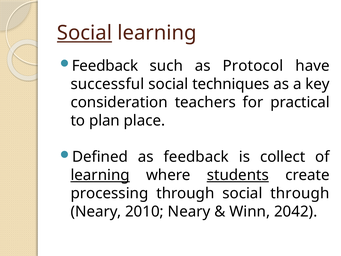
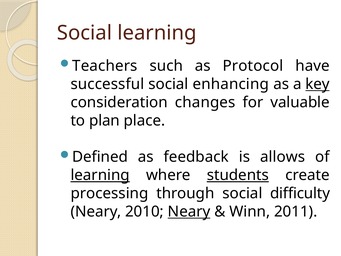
Social underline: present -> none (84, 33)
Feedback: Feedback -> Teachers (105, 66)
techniques: techniques -> enhancing (231, 84)
key underline: none -> present (318, 84)
teachers: teachers -> changes (205, 102)
practical: practical -> valuable (300, 102)
collect: collect -> allows (283, 157)
social through: through -> difficulty (300, 193)
Neary underline: none -> present (189, 211)
2042: 2042 -> 2011 (296, 211)
